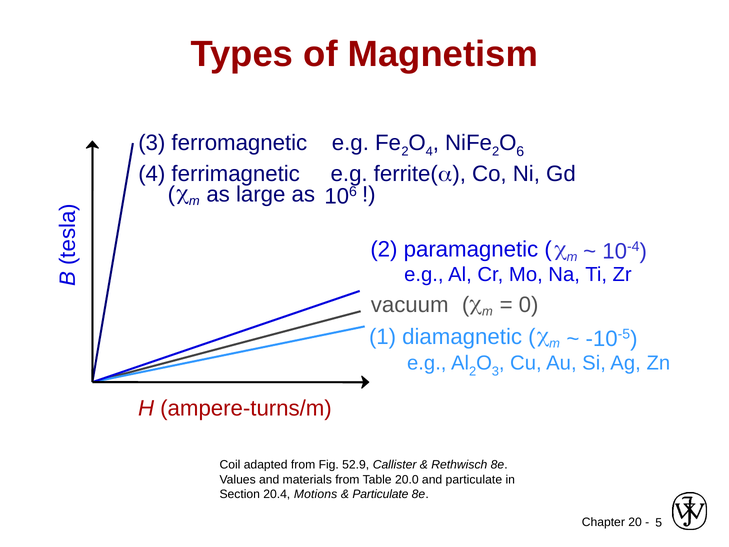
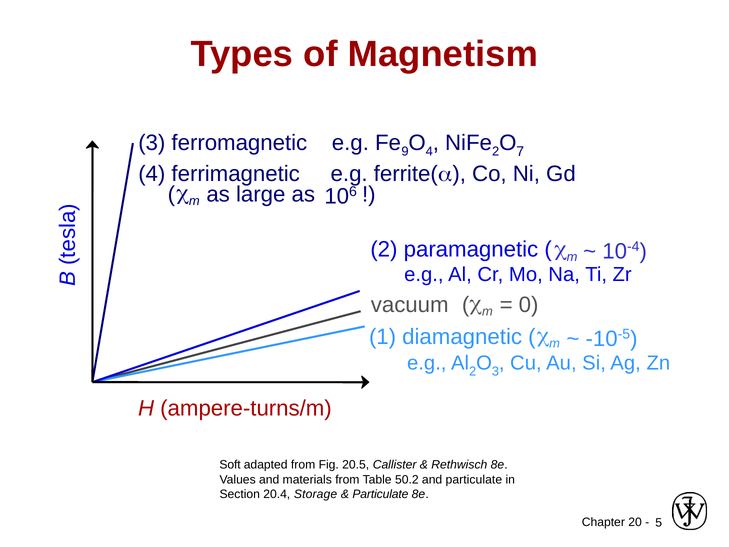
2: 2 -> 9 (405, 152)
6: 6 -> 7 (520, 152)
Coil: Coil -> Soft (230, 465)
52.9: 52.9 -> 20.5 (356, 465)
20.0: 20.0 -> 50.2 (407, 479)
Motions: Motions -> Storage (316, 494)
